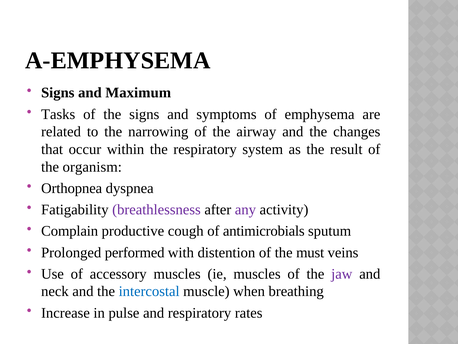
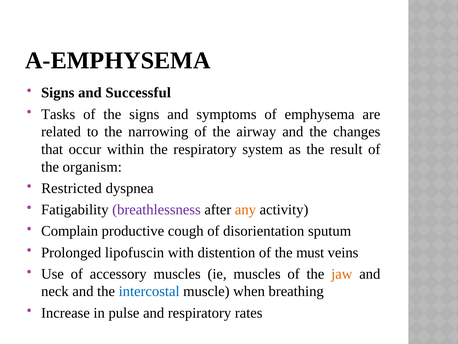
Maximum: Maximum -> Successful (138, 93)
Orthopnea: Orthopnea -> Restricted (72, 188)
any colour: purple -> orange (245, 209)
antimicrobials: antimicrobials -> disorientation (264, 231)
performed: performed -> lipofuscin (135, 252)
jaw colour: purple -> orange (342, 274)
